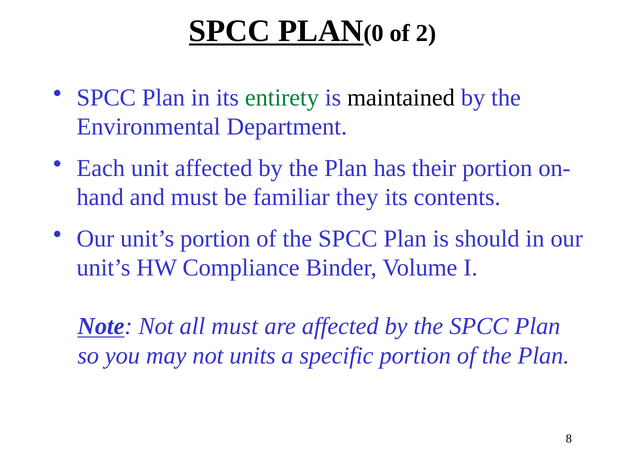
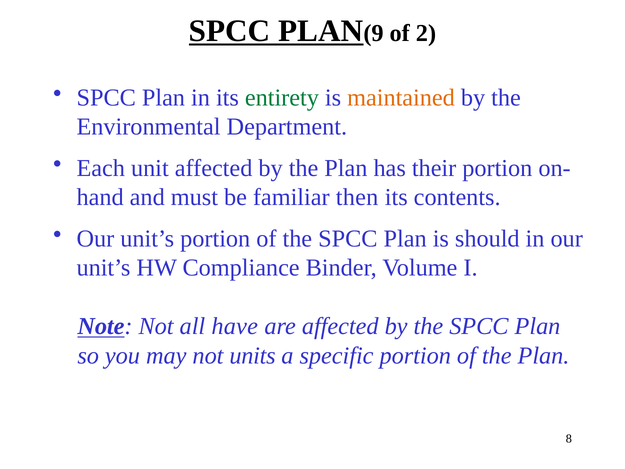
0: 0 -> 9 (373, 33)
maintained colour: black -> orange (401, 98)
they: they -> then (357, 197)
all must: must -> have (235, 326)
